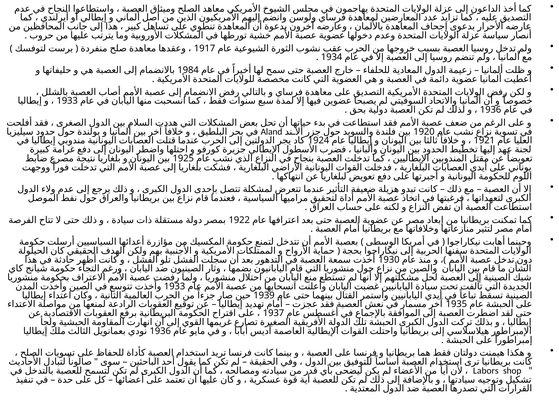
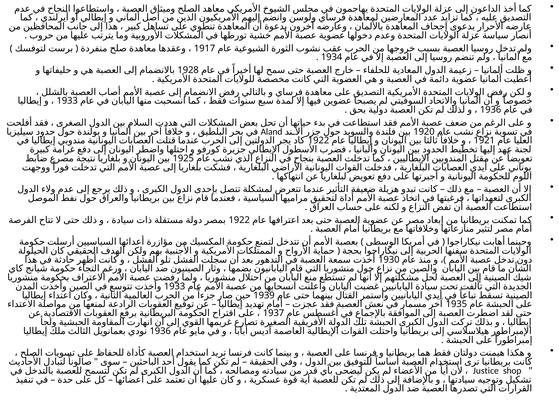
1984: 1984 -> 1928 (188, 70)
1924: 1924 -> 1922 (319, 141)
Labors: Labors -> Justice (486, 371)
